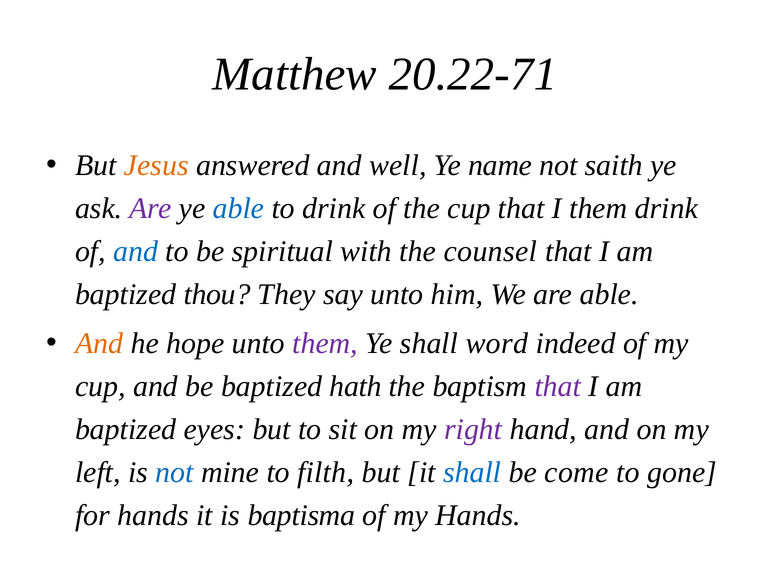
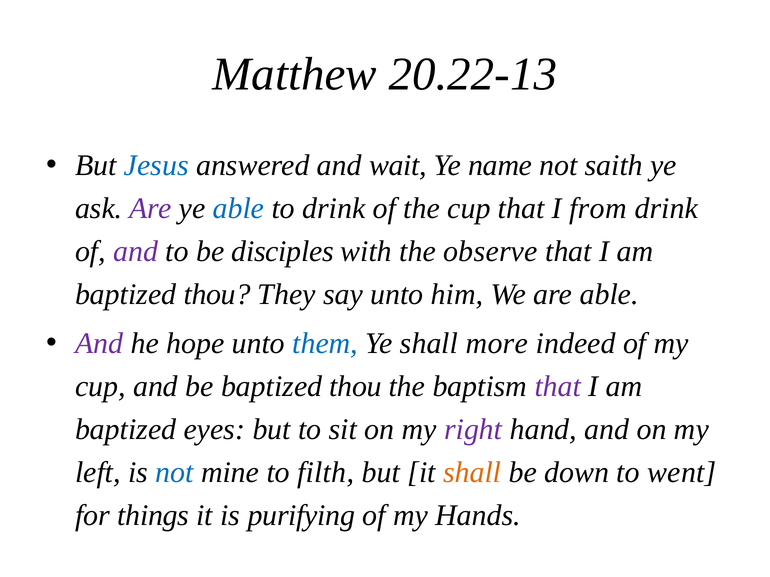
20.22-71: 20.22-71 -> 20.22-13 (473, 75)
Jesus colour: orange -> blue (156, 166)
well: well -> wait (398, 166)
I them: them -> from (598, 209)
and colour: blue -> purple (136, 252)
spiritual: spiritual -> disciples (283, 252)
counsel: counsel -> observe (490, 252)
And colour: orange -> purple (99, 344)
them colour: purple -> blue (325, 344)
word: word -> more (497, 344)
be baptized hath: hath -> thou (356, 387)
shall colour: blue -> orange (472, 473)
come: come -> down (577, 473)
gone: gone -> went (682, 473)
for hands: hands -> things (153, 516)
baptisma: baptisma -> purifying (301, 516)
